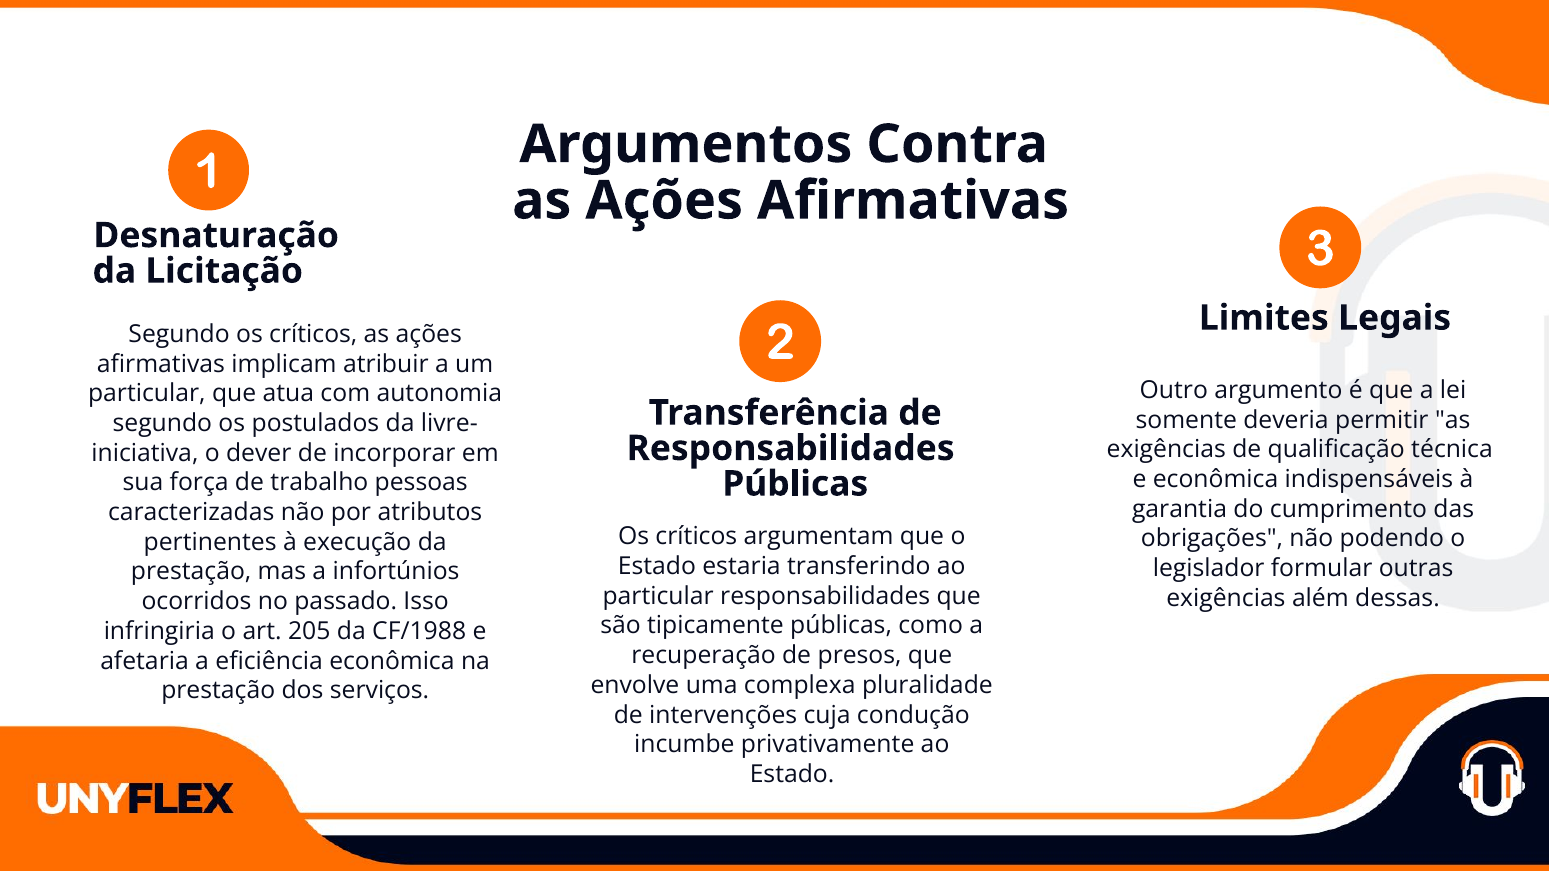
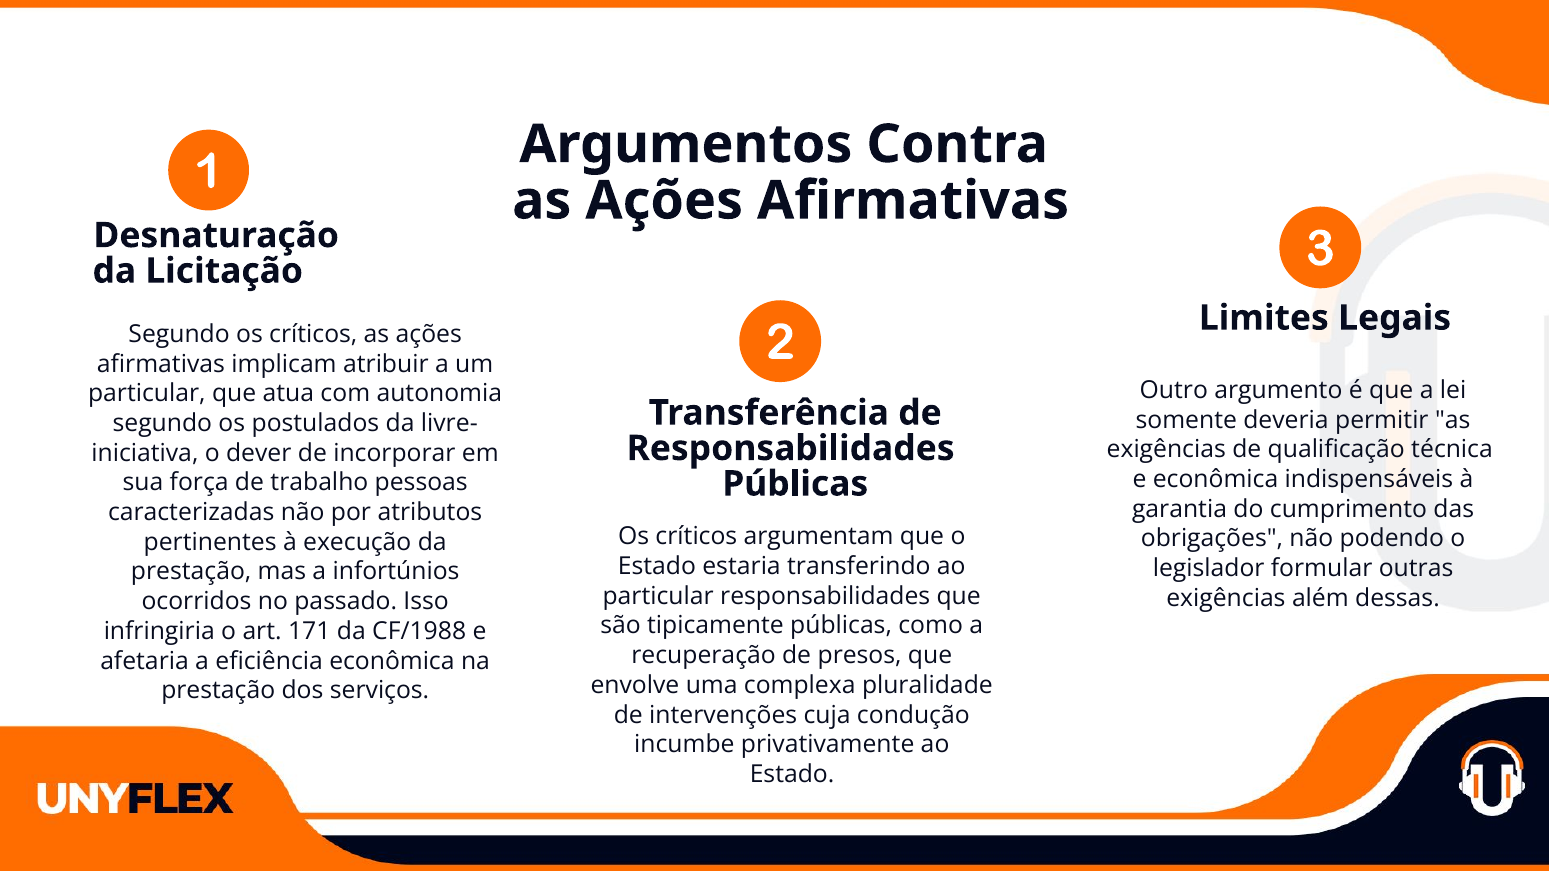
205: 205 -> 171 (309, 631)
